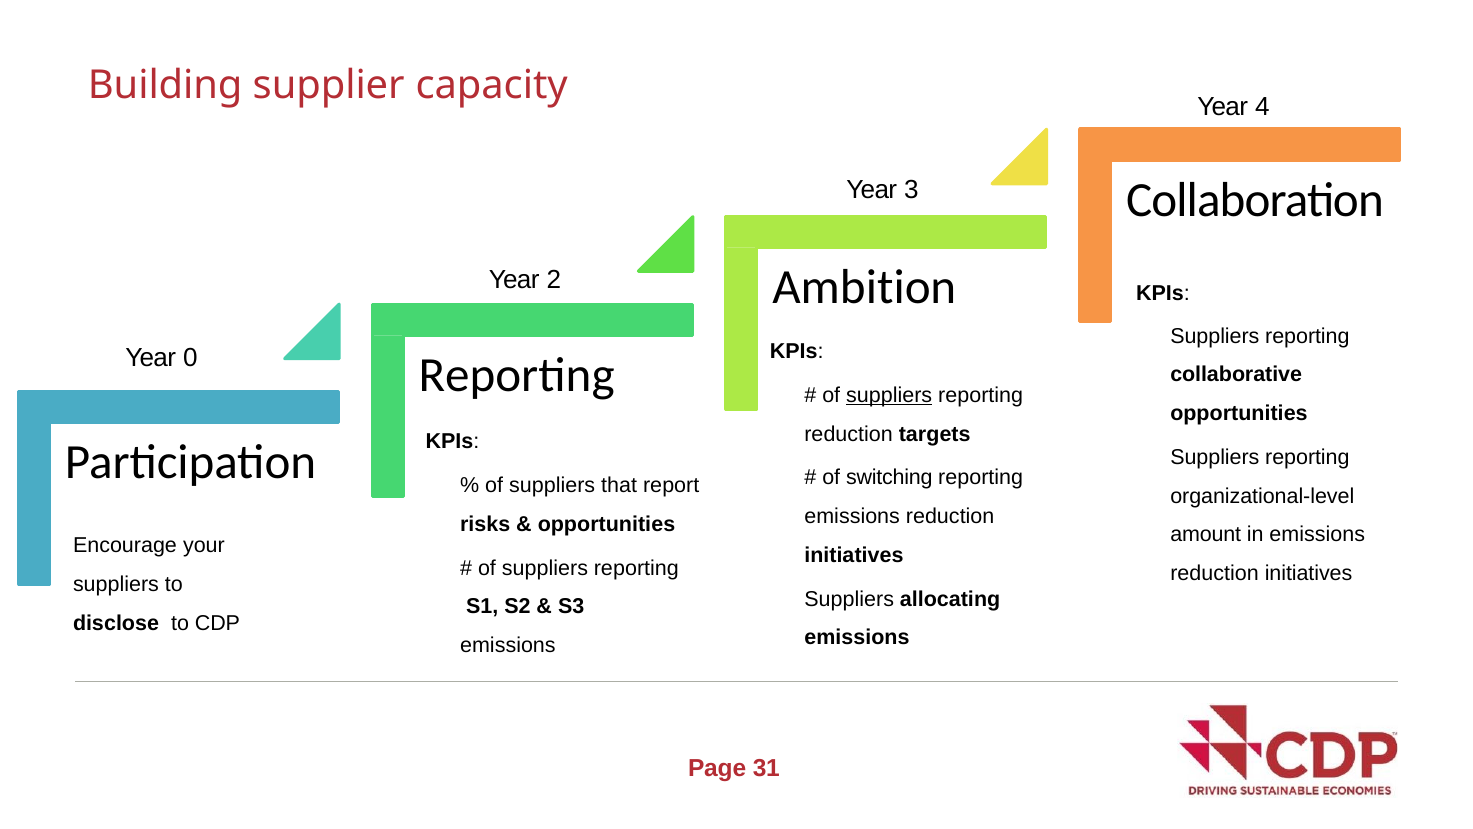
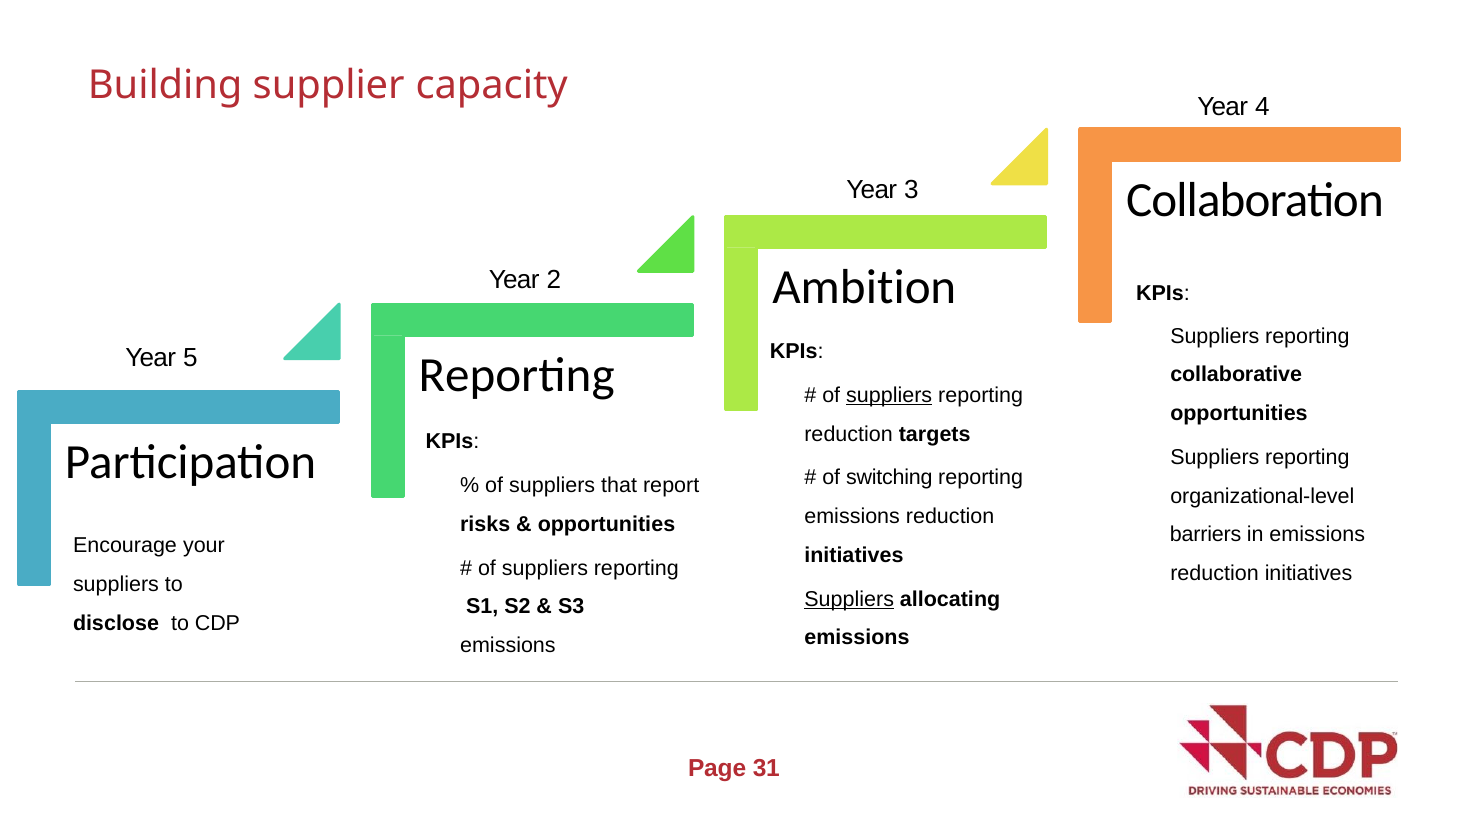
0: 0 -> 5 (190, 358)
amount: amount -> barriers (1206, 534)
Suppliers underline: none -> present (849, 599)
